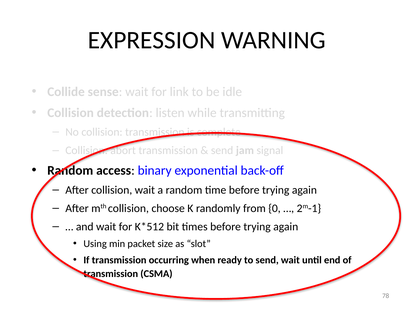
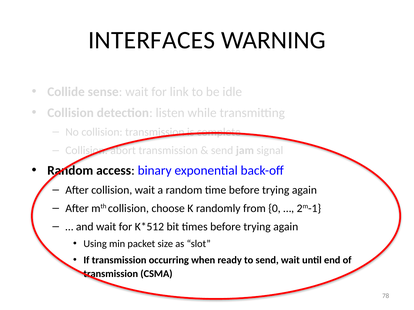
EXPRESSION: EXPRESSION -> INTERFACES (152, 40)
